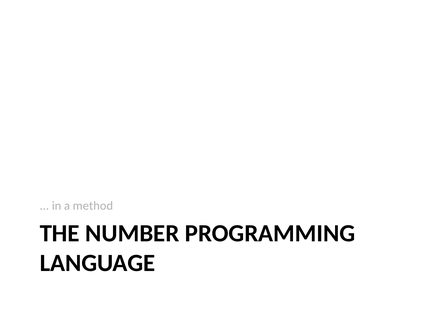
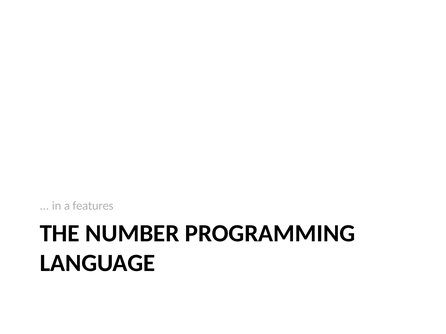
method: method -> features (93, 206)
